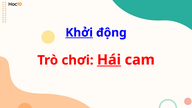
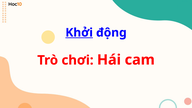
Hái underline: present -> none (109, 60)
